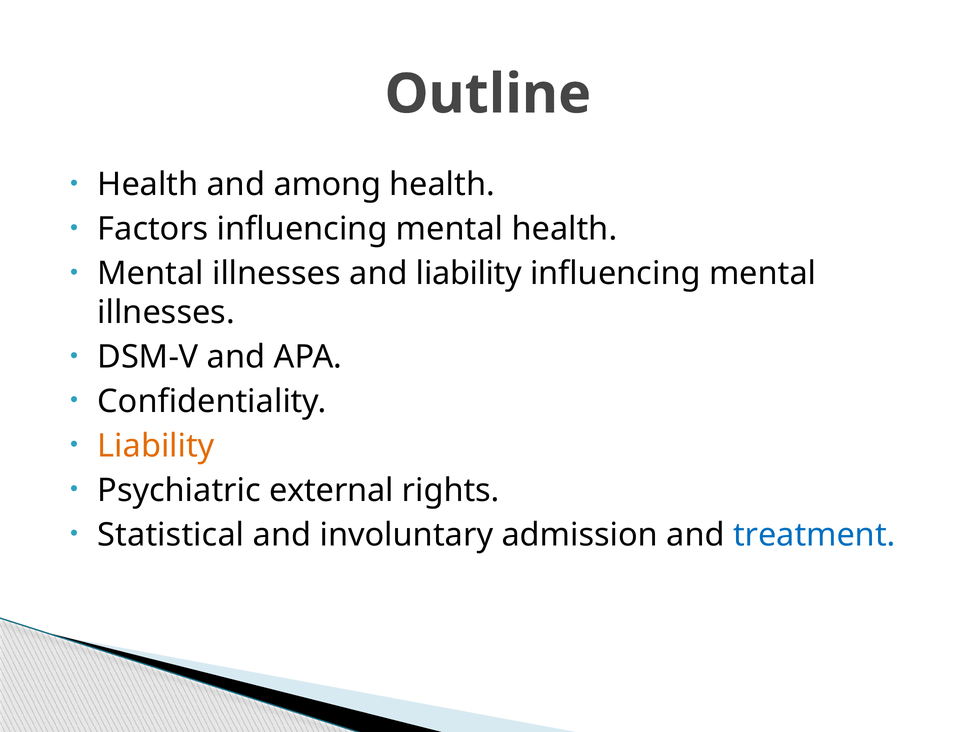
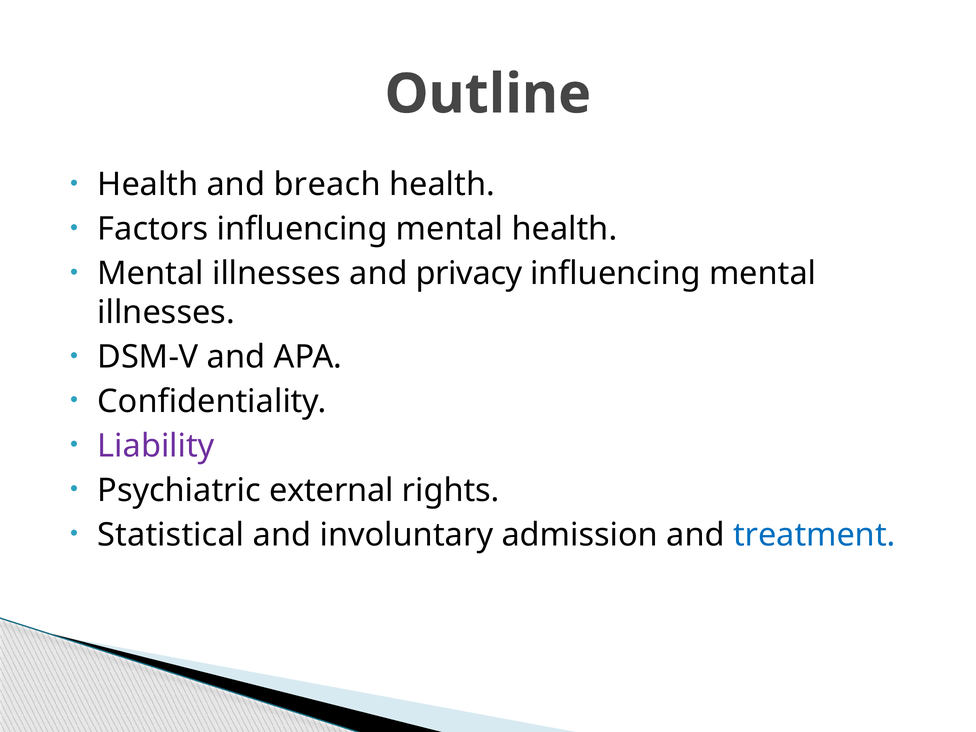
among: among -> breach (327, 185)
and liability: liability -> privacy (469, 274)
Liability colour: orange -> purple (156, 446)
